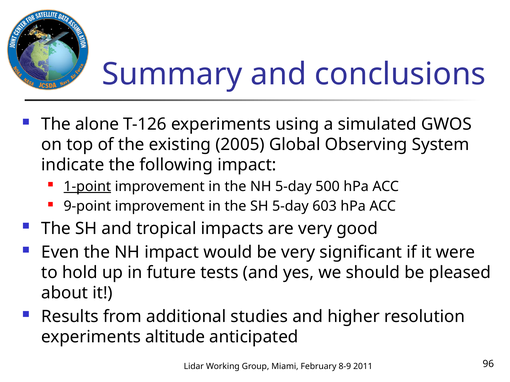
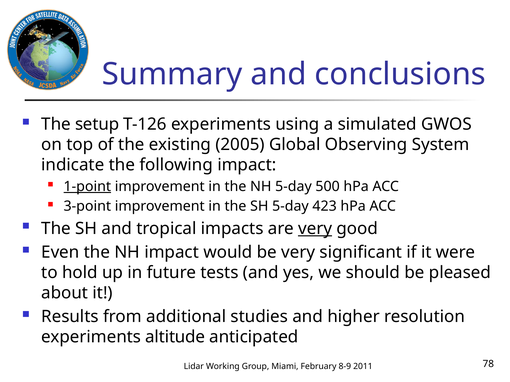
alone: alone -> setup (97, 124)
9-point: 9-point -> 3-point (87, 206)
603: 603 -> 423 (325, 206)
very underline: none -> present (315, 229)
96: 96 -> 78 (488, 364)
